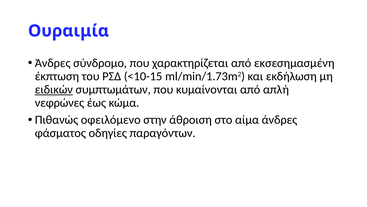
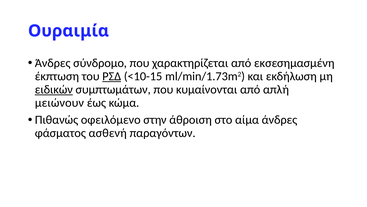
ΡΣΔ underline: none -> present (112, 76)
νεφρώνες: νεφρώνες -> μειώνουν (59, 103)
οδηγίες: οδηγίες -> ασθενή (108, 133)
